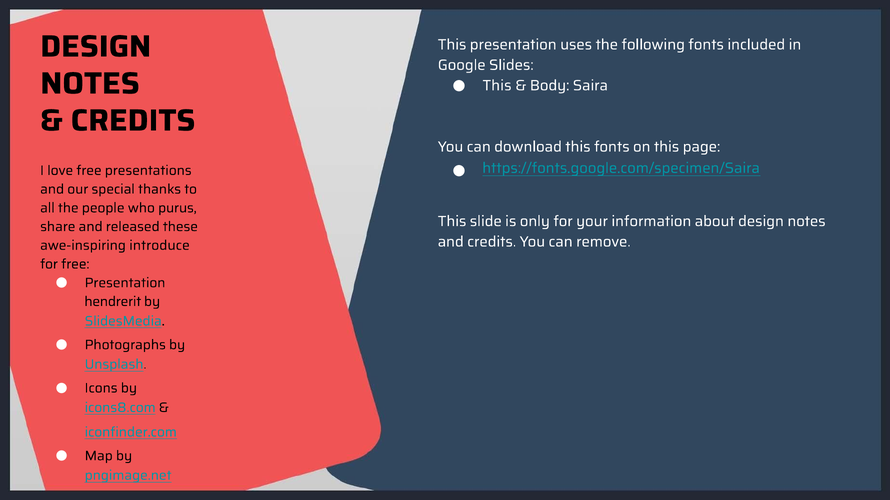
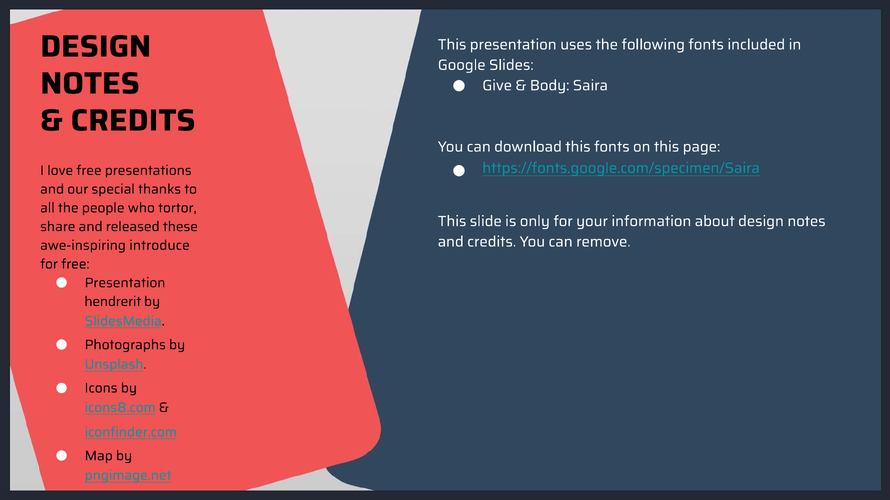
This: This -> Give (497, 85)
purus: purus -> tortor (177, 208)
